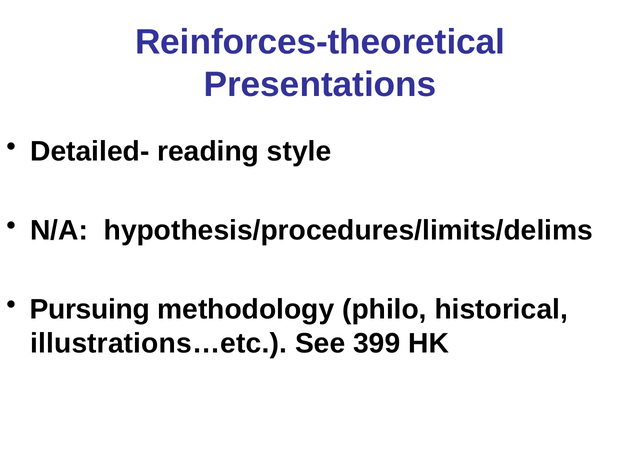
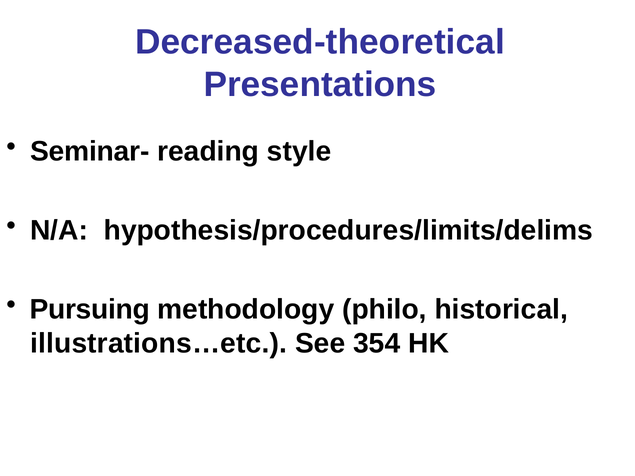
Reinforces-theoretical: Reinforces-theoretical -> Decreased-theoretical (320, 42)
Detailed-: Detailed- -> Seminar- (90, 152)
399: 399 -> 354 (377, 344)
